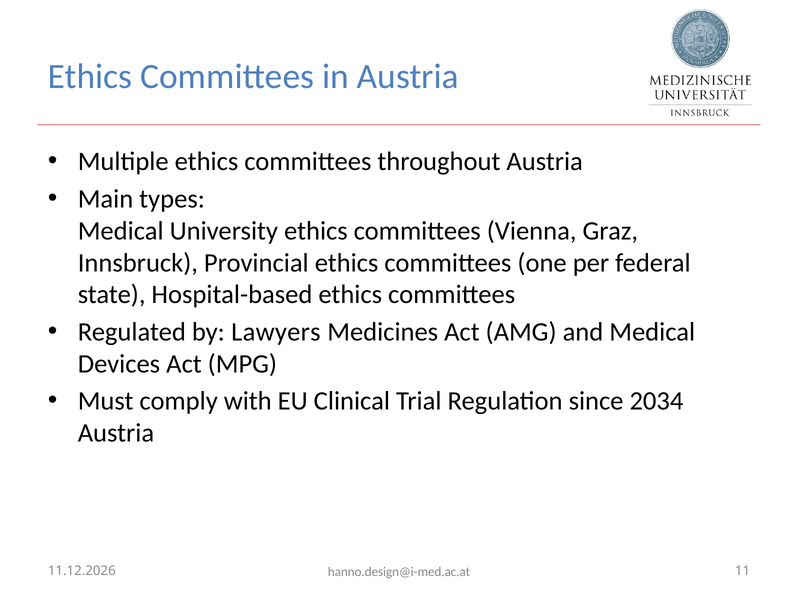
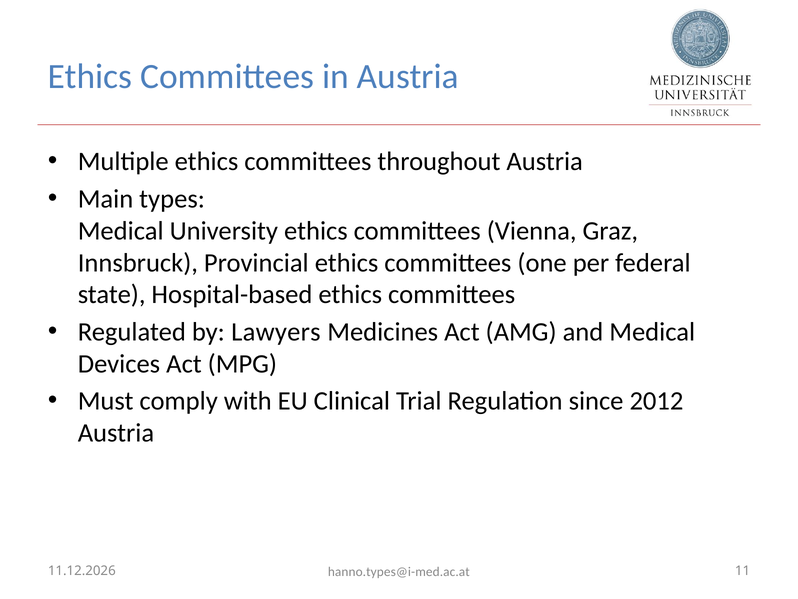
2034: 2034 -> 2012 (656, 401)
hanno.design@i-med.ac.at: hanno.design@i-med.ac.at -> hanno.types@i-med.ac.at (399, 572)
